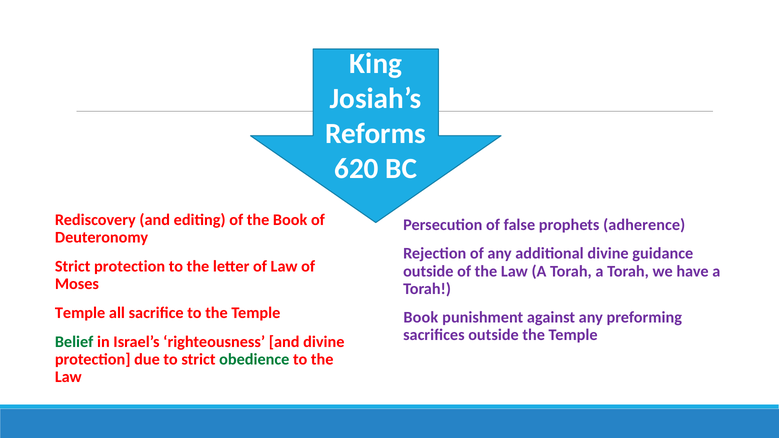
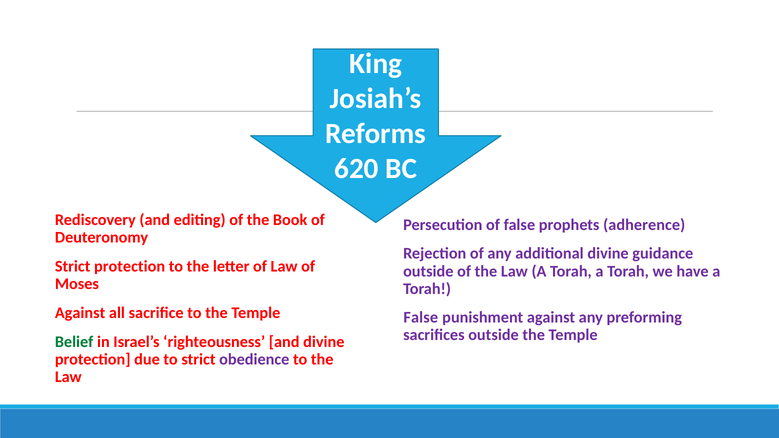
Temple: Temple -> Against (80, 313)
Book: Book -> False (421, 318)
obedience colour: green -> purple (254, 359)
